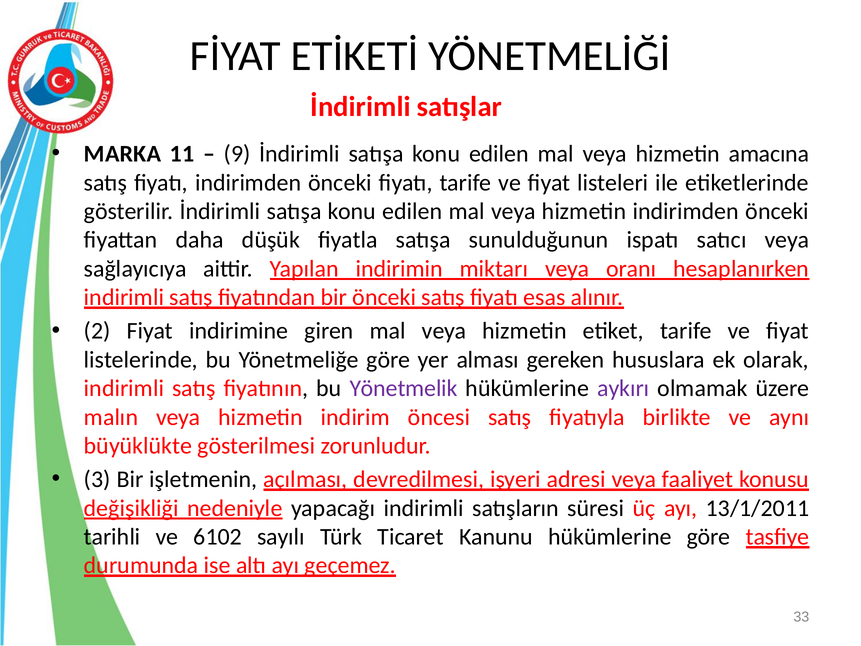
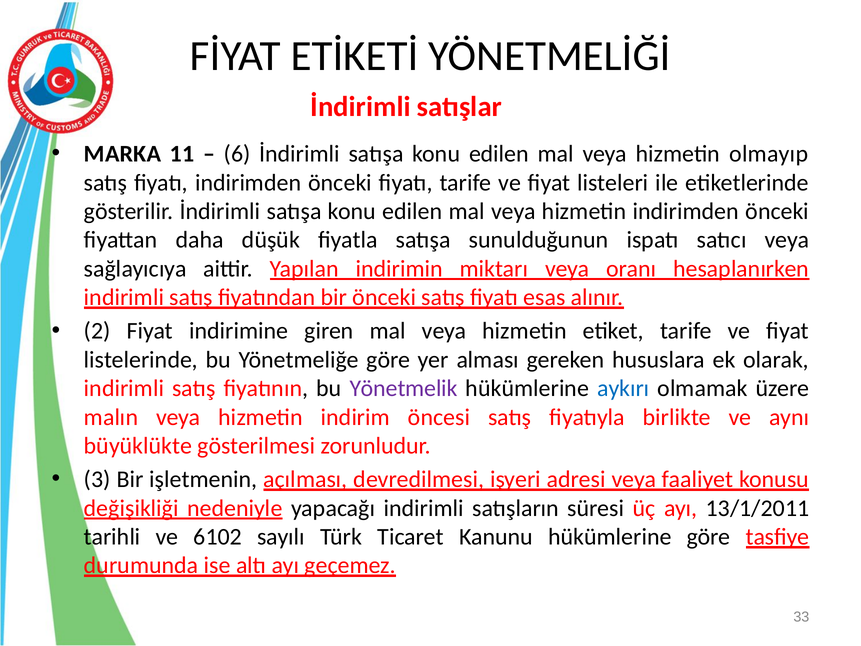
9: 9 -> 6 (237, 154)
amacına: amacına -> olmayıp (769, 154)
aykırı colour: purple -> blue (623, 388)
